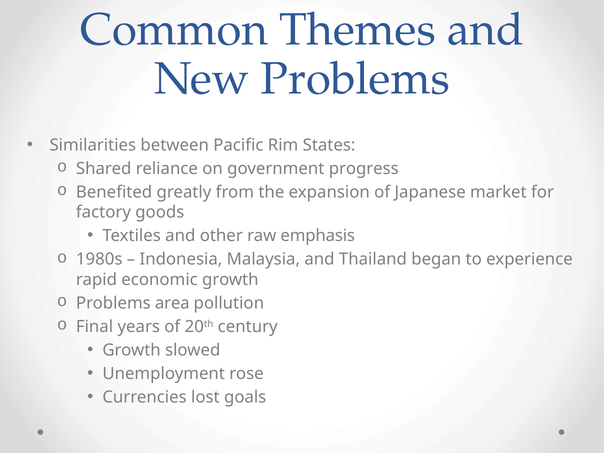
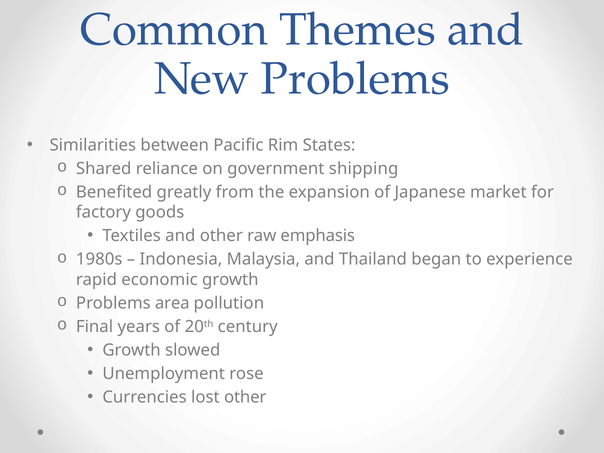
progress: progress -> shipping (364, 169)
lost goals: goals -> other (245, 397)
